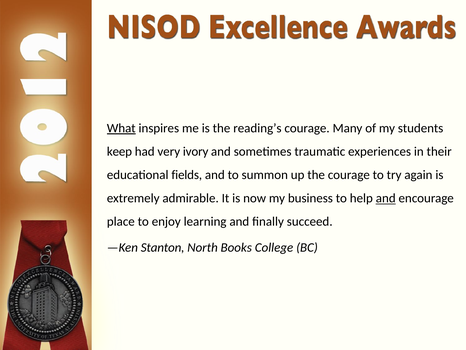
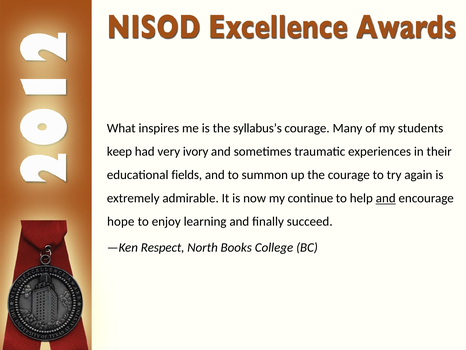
What underline: present -> none (121, 128)
reading’s: reading’s -> syllabus’s (257, 128)
business: business -> continue (310, 198)
place: place -> hope (121, 221)
Stanton: Stanton -> Respect (163, 247)
